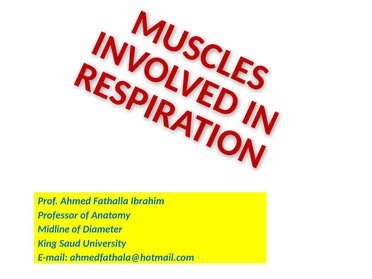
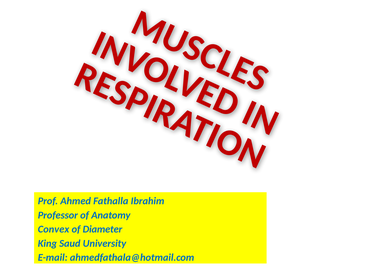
Midline: Midline -> Convex (54, 229)
